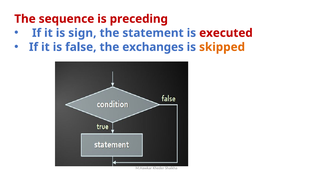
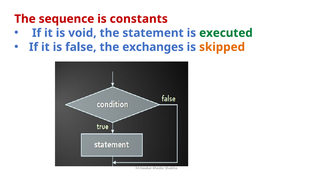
preceding: preceding -> constants (139, 19)
sign: sign -> void (82, 33)
executed colour: red -> green (226, 33)
